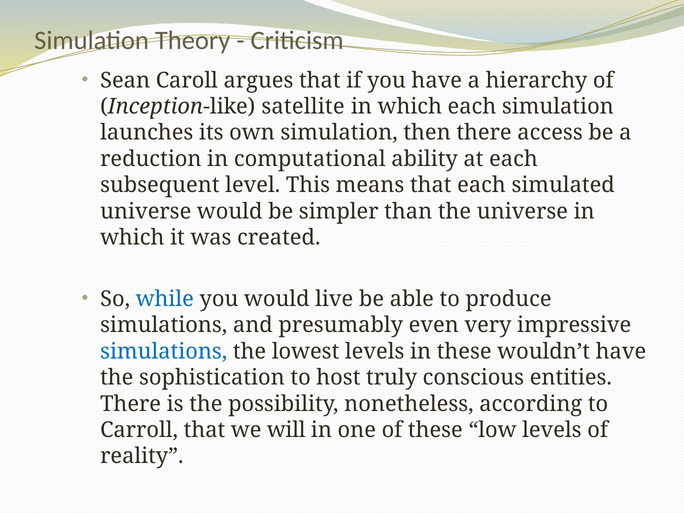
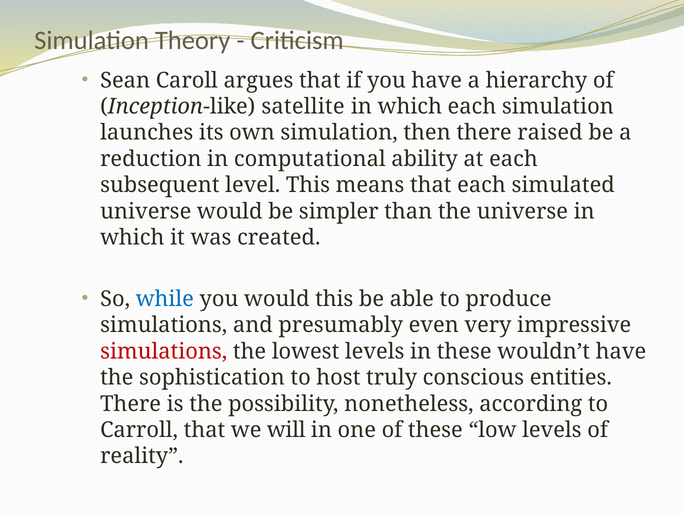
access: access -> raised (550, 133)
would live: live -> this (334, 299)
simulations colour: blue -> red (164, 351)
